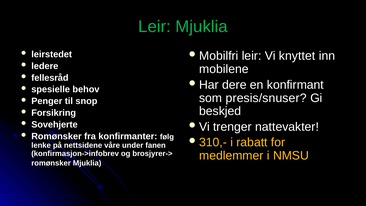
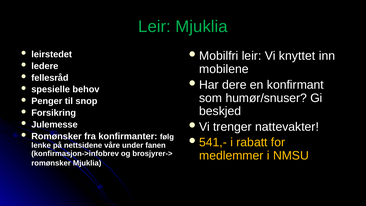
presis/snuser: presis/snuser -> humør/snuser (266, 98)
Sovehjerte: Sovehjerte -> Julemesse (55, 125)
310,-: 310,- -> 541,- (213, 142)
